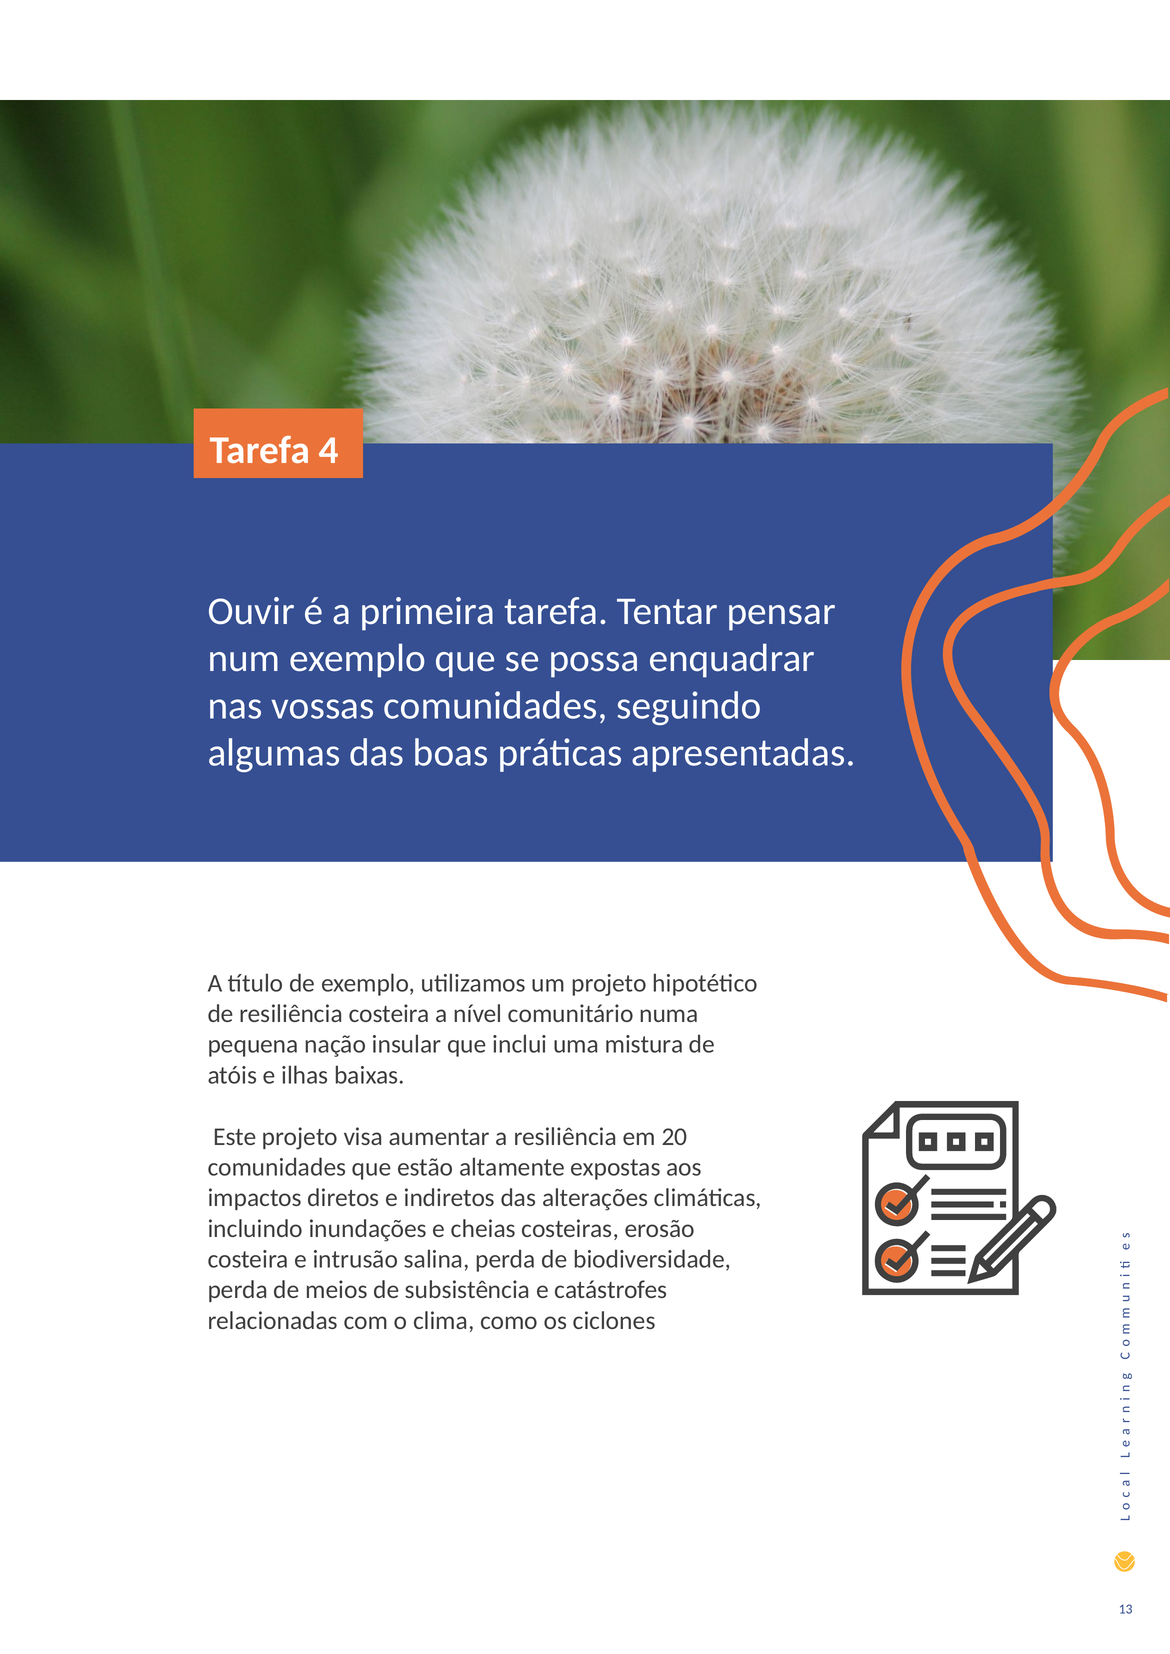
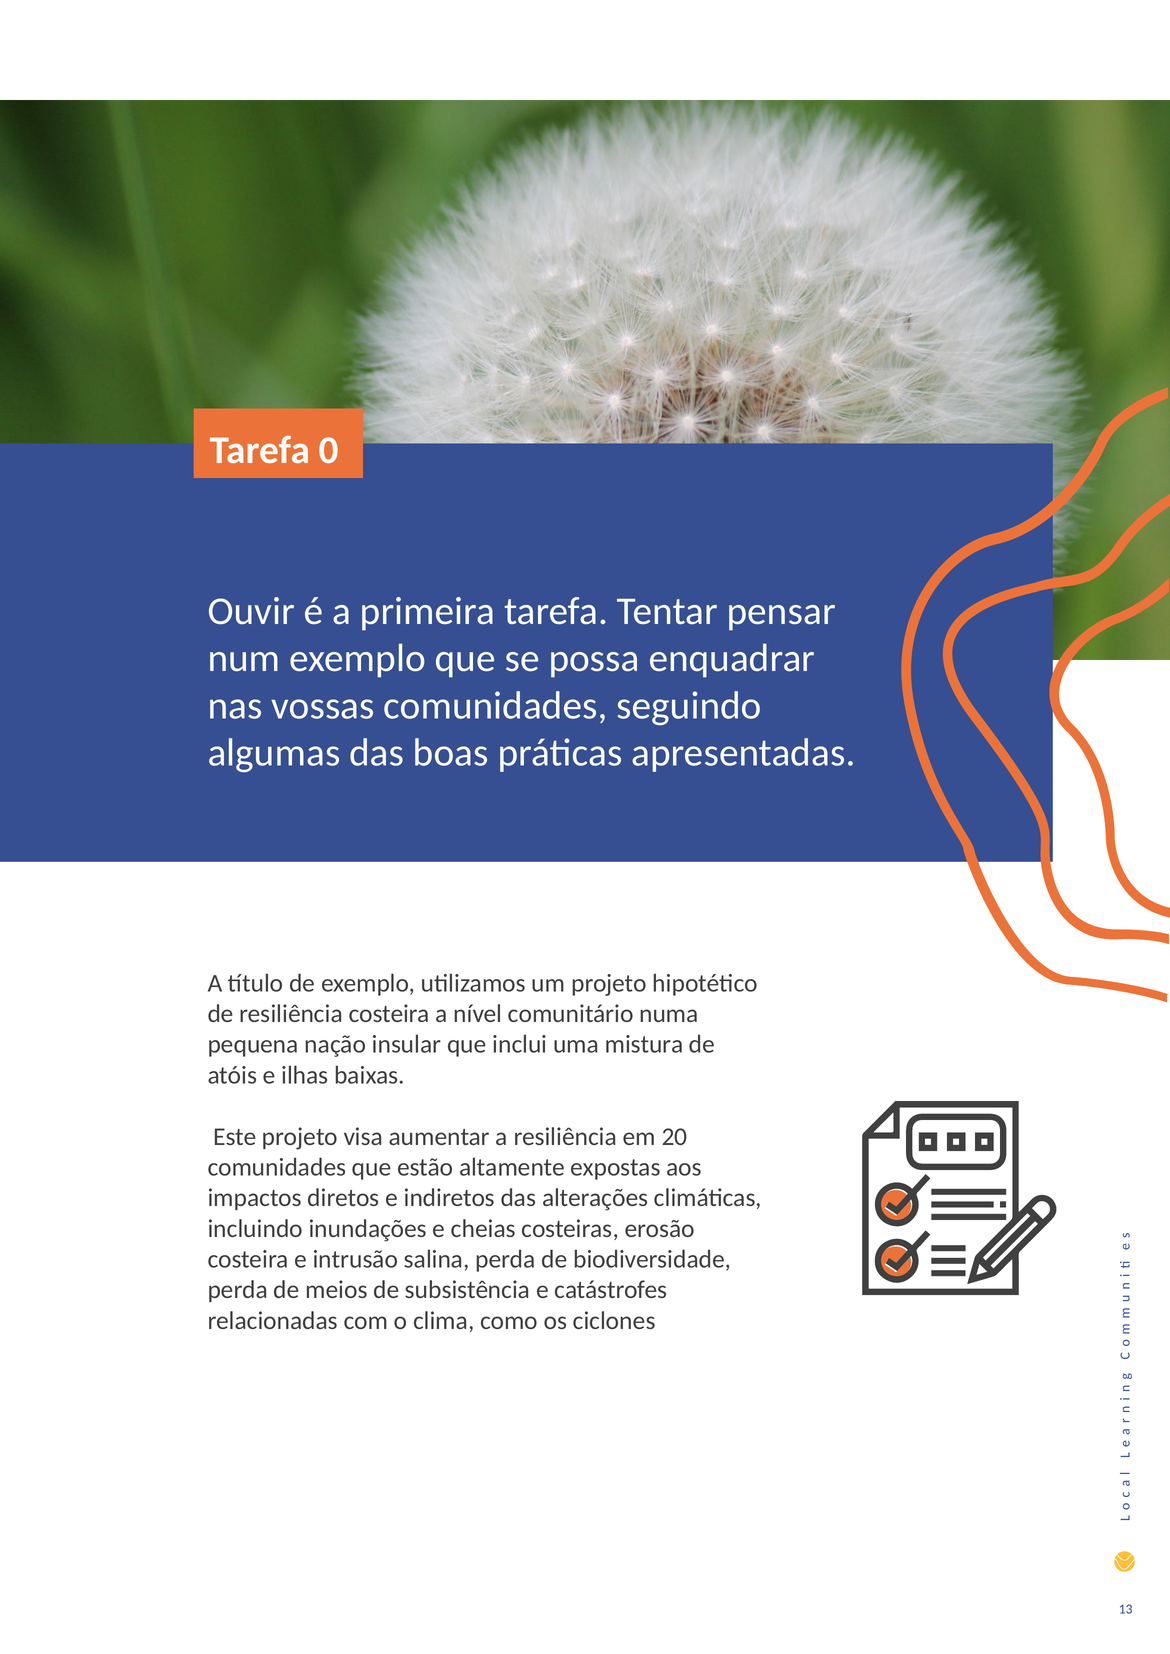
4: 4 -> 0 (329, 451)
